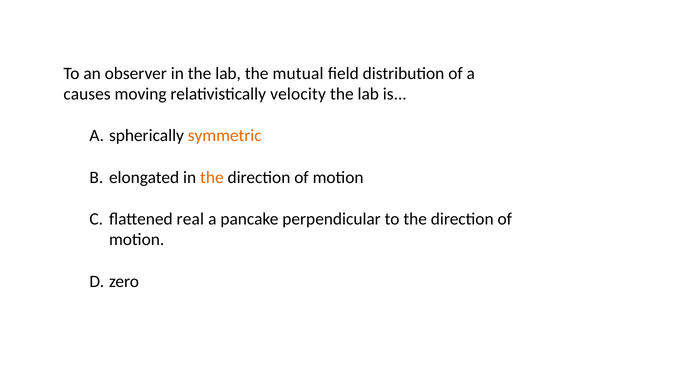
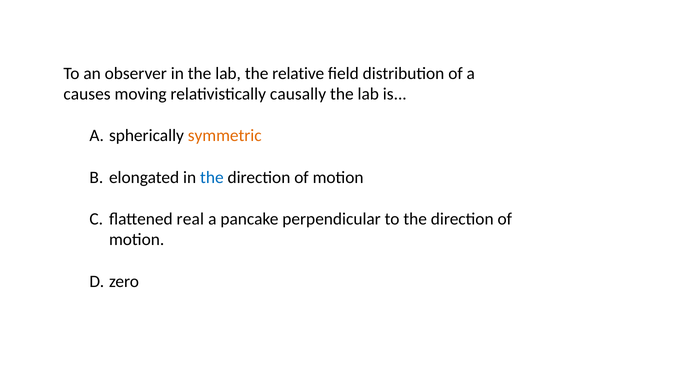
mutual: mutual -> relative (298, 73)
velocity: velocity -> causally (298, 94)
the colour: orange -> blue (212, 178)
